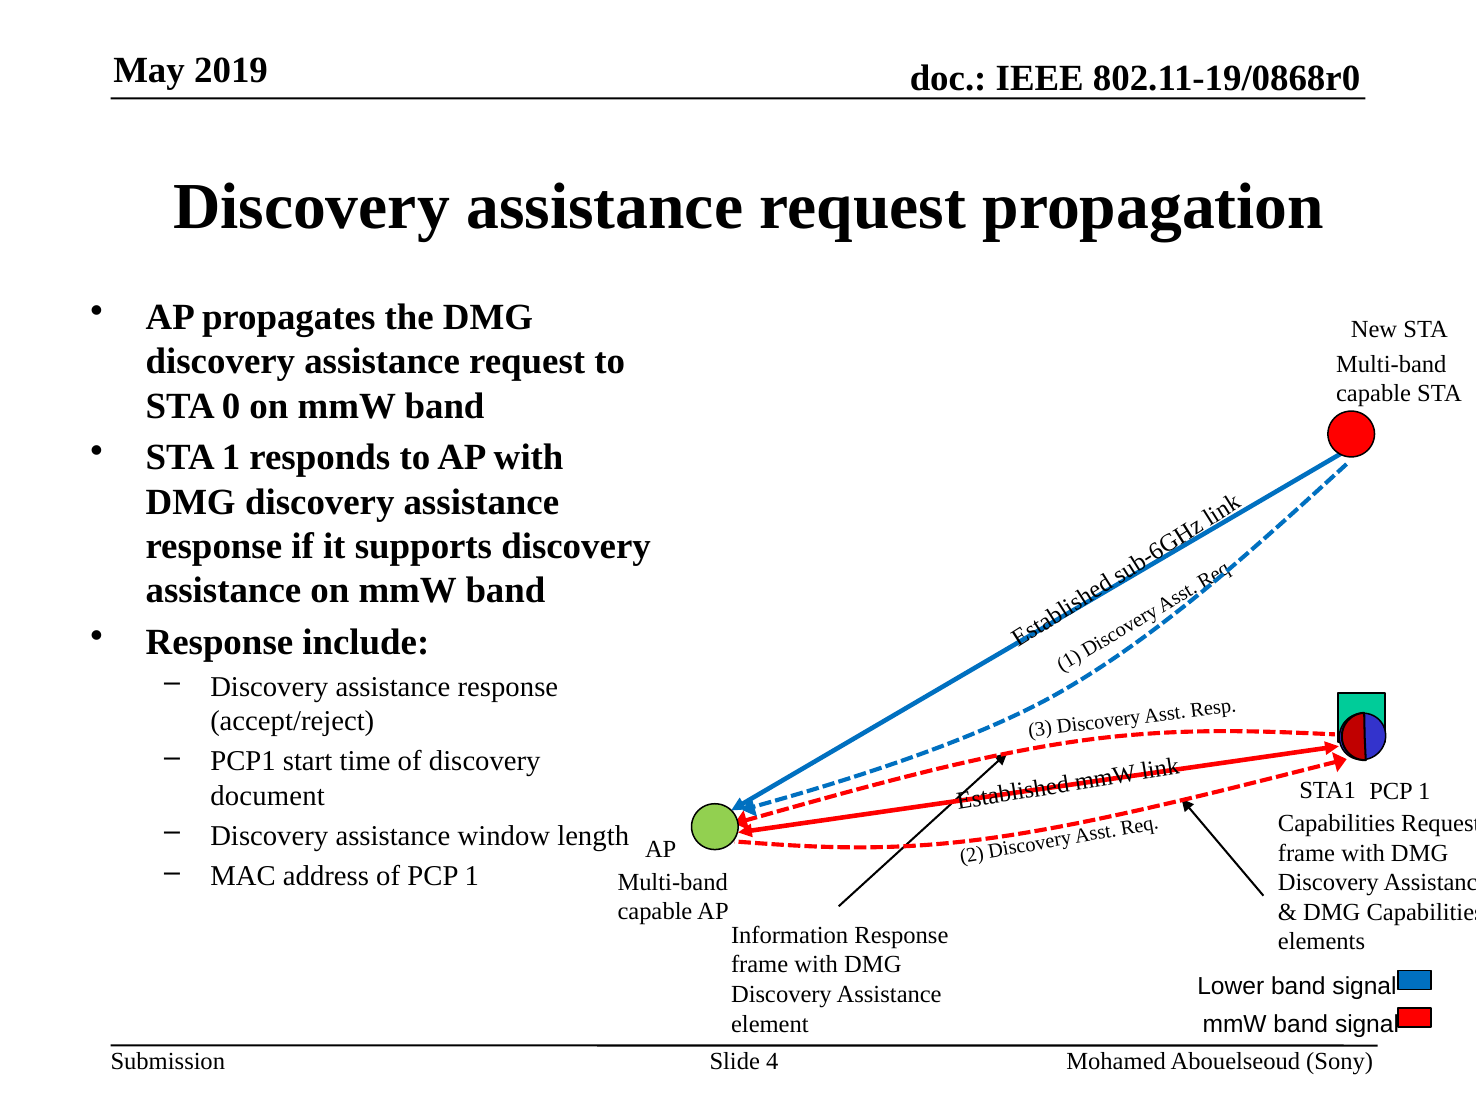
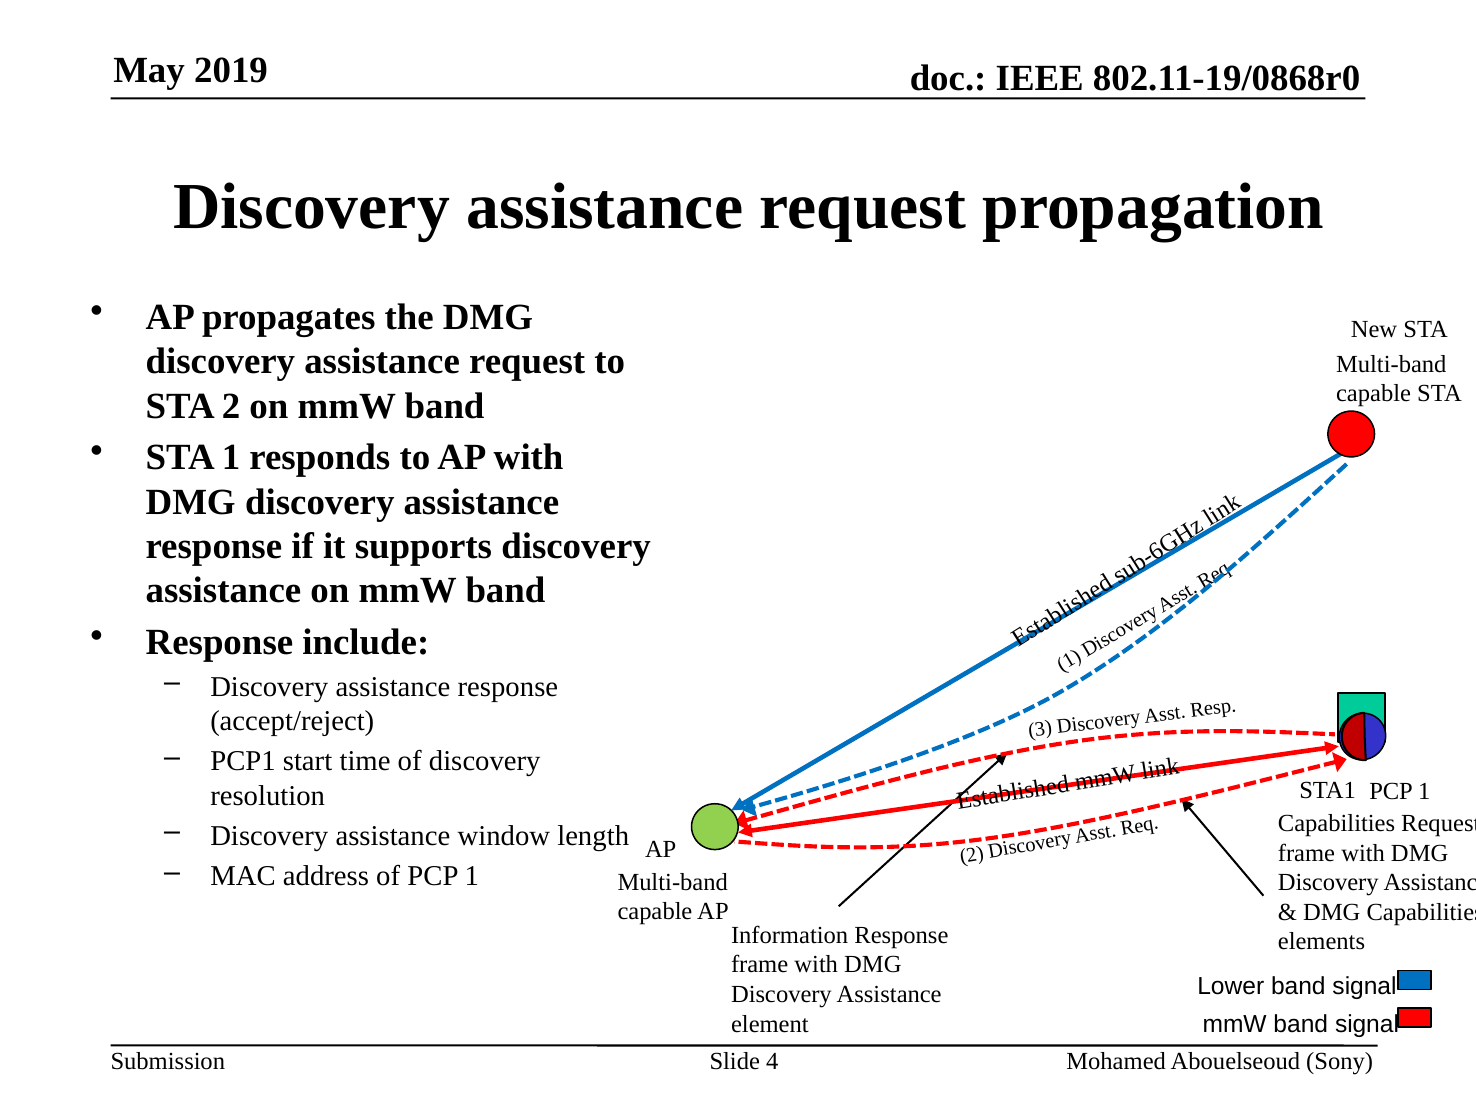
STA 0: 0 -> 2 (231, 406)
document: document -> resolution (268, 796)
